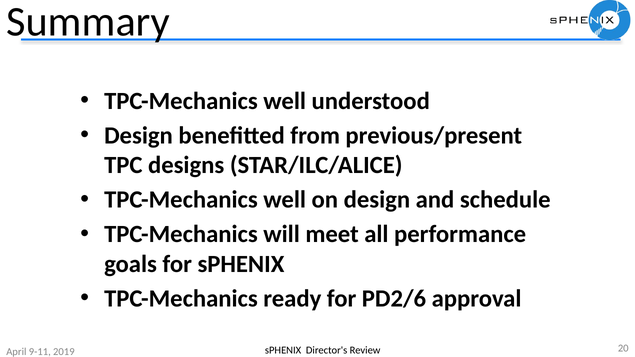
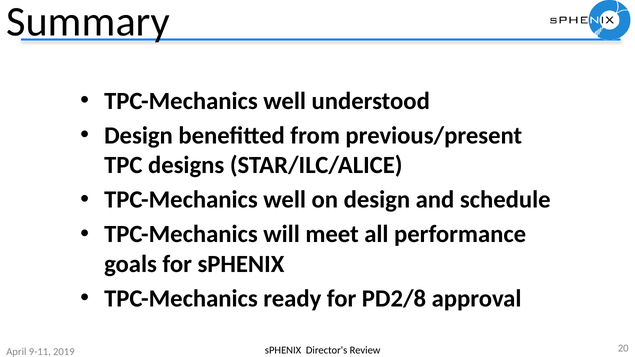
PD2/6: PD2/6 -> PD2/8 (394, 299)
